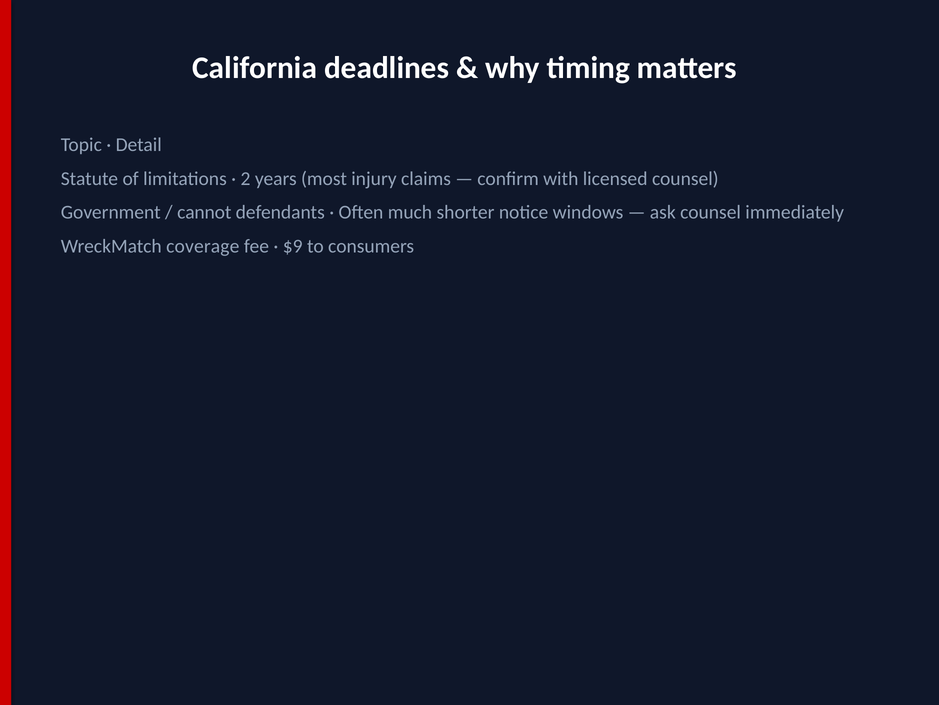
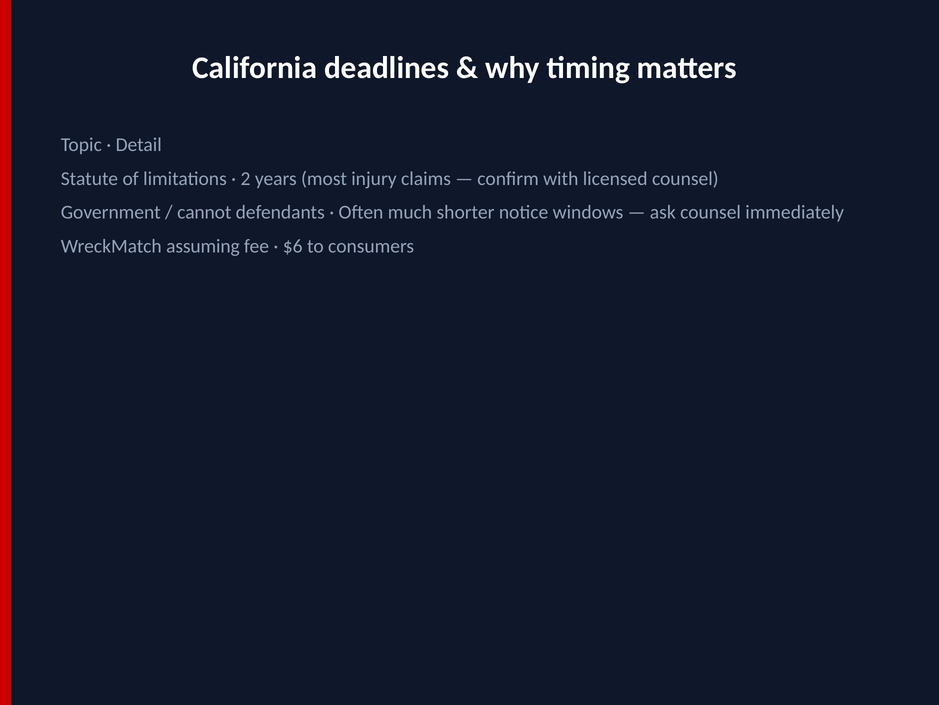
coverage: coverage -> assuming (203, 246)
$9: $9 -> $6 (293, 246)
